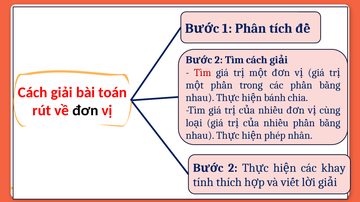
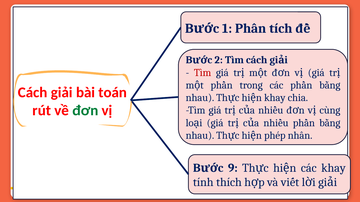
bánh: bánh -> khay (275, 98)
đơn colour: black -> green (85, 111)
2: 2 -> 9 (233, 168)
